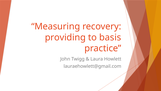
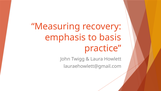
providing: providing -> emphasis (65, 37)
